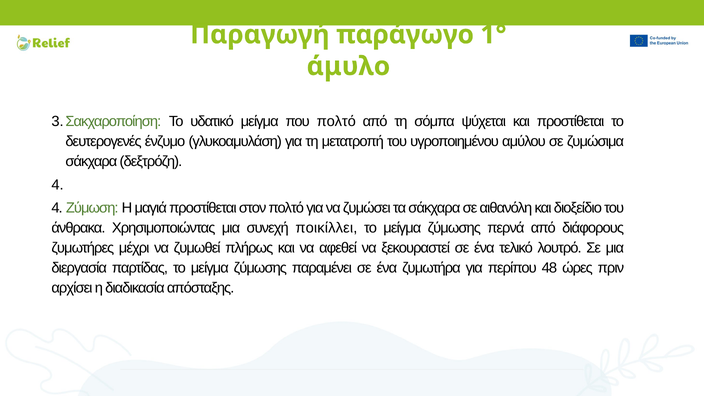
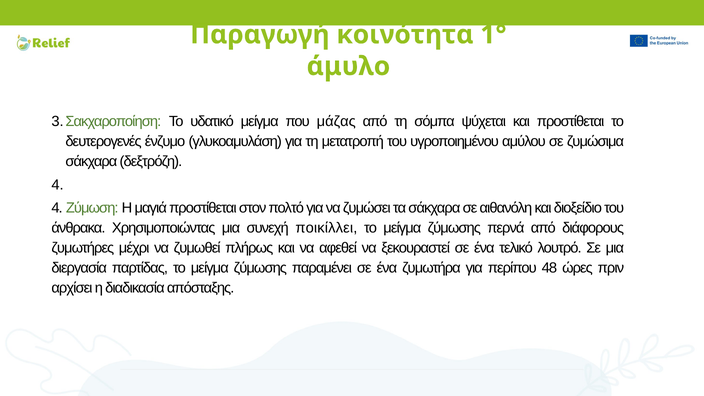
παράγωγο: παράγωγο -> κοινότητα (405, 35)
που πολτό: πολτό -> μάζας (336, 122)
